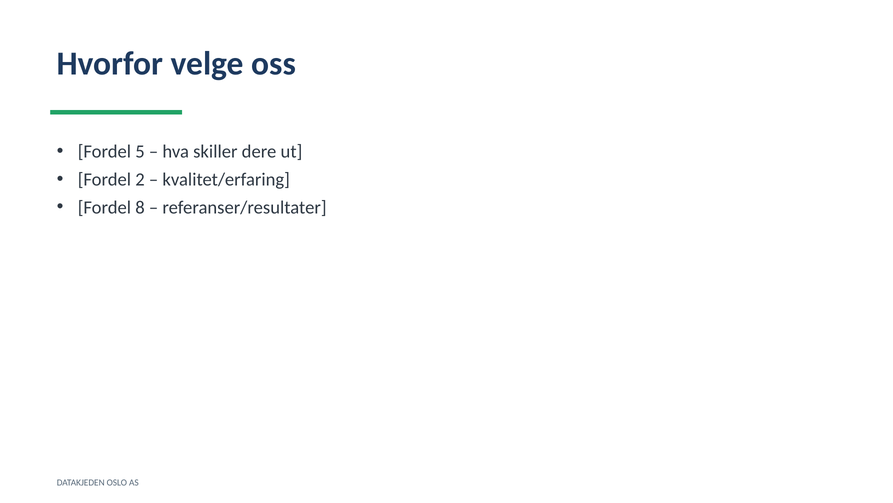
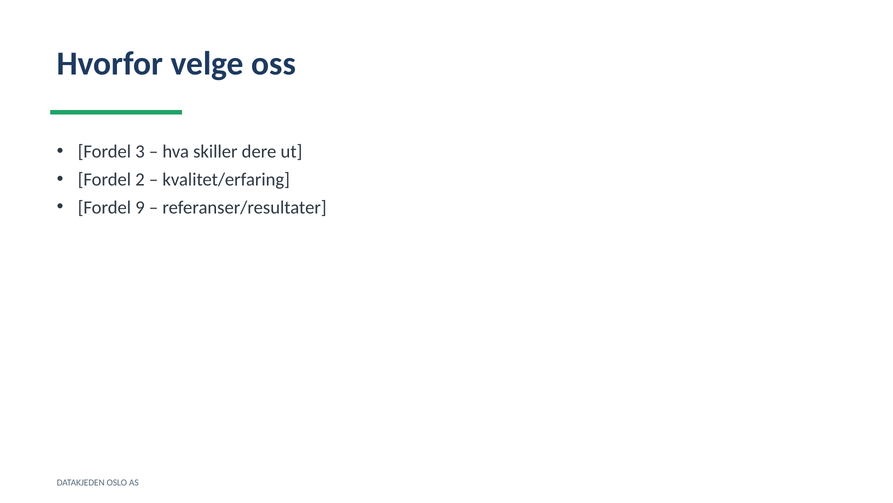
5: 5 -> 3 (140, 151)
8: 8 -> 9 (140, 207)
